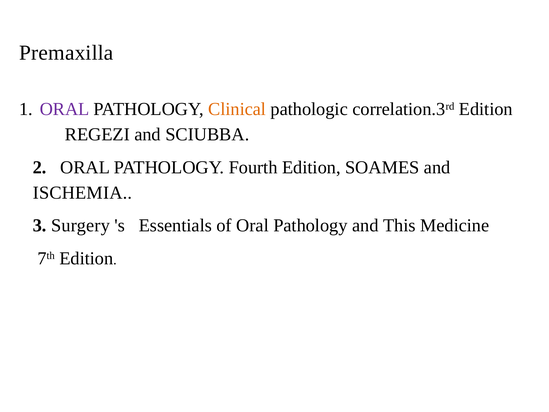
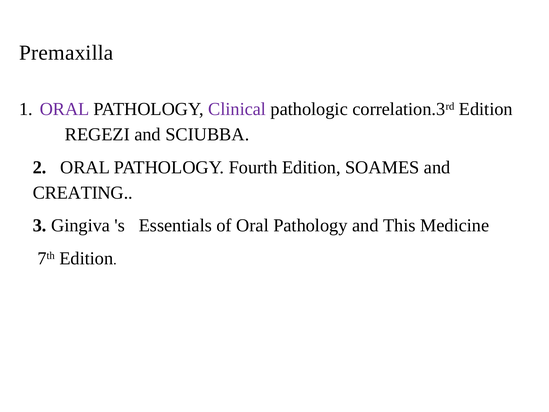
Clinical colour: orange -> purple (237, 109)
ISCHEMIA: ISCHEMIA -> CREATING (83, 193)
Surgery: Surgery -> Gingiva (81, 225)
